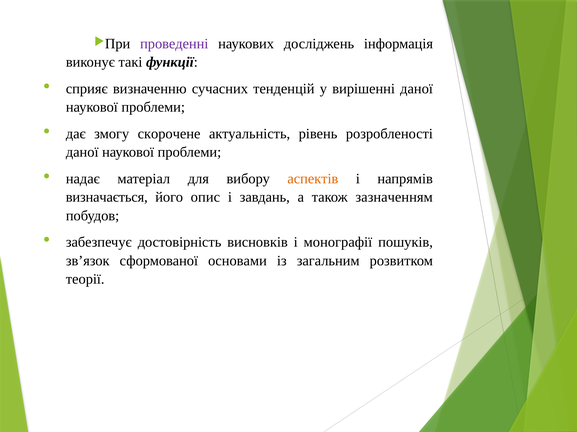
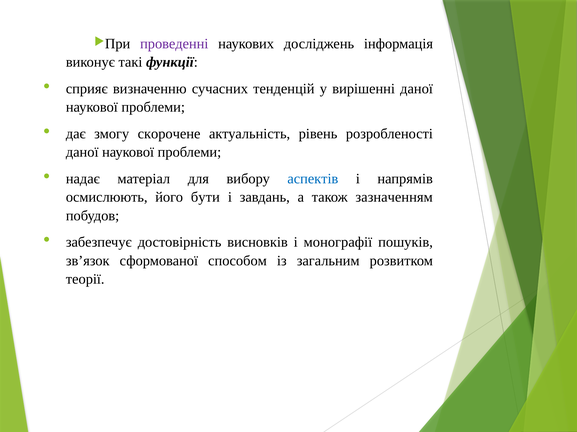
аспектів colour: orange -> blue (313, 179)
визначається: визначається -> осмислюють (107, 197)
опис: опис -> бути (205, 197)
основами: основами -> способом (237, 261)
